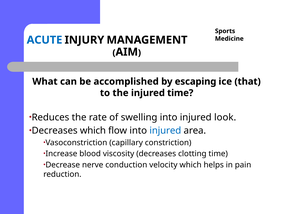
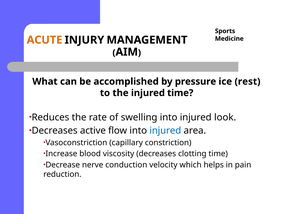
ACUTE colour: blue -> orange (45, 40)
escaping: escaping -> pressure (196, 82)
that: that -> rest (248, 82)
which: which -> active (93, 131)
